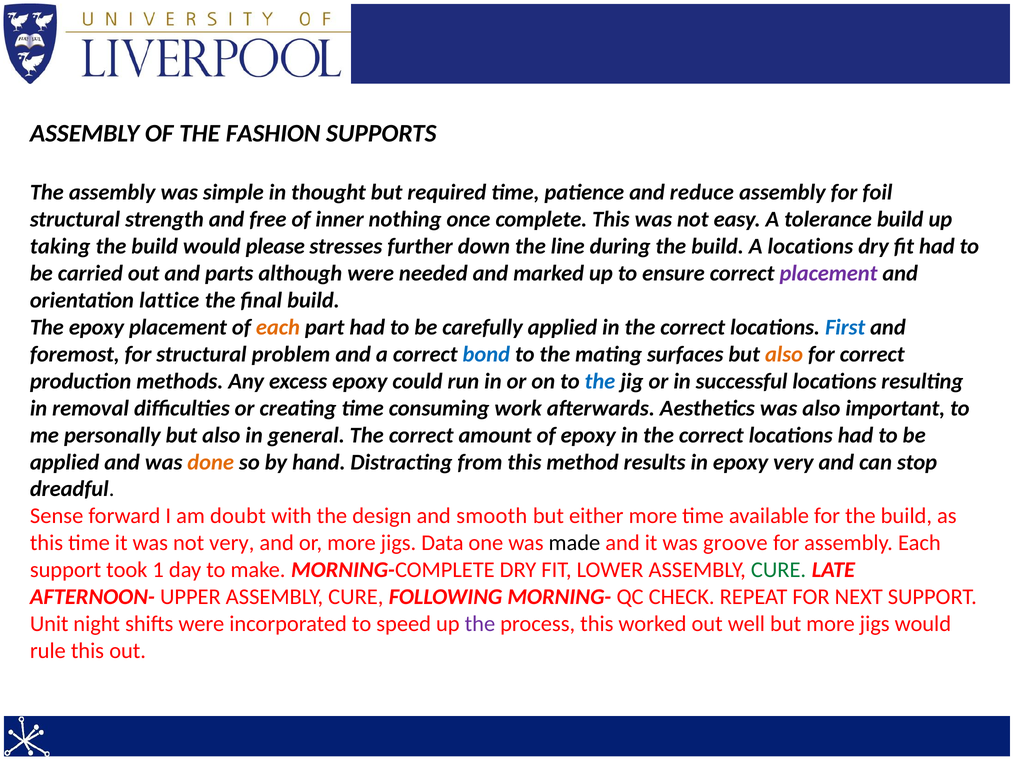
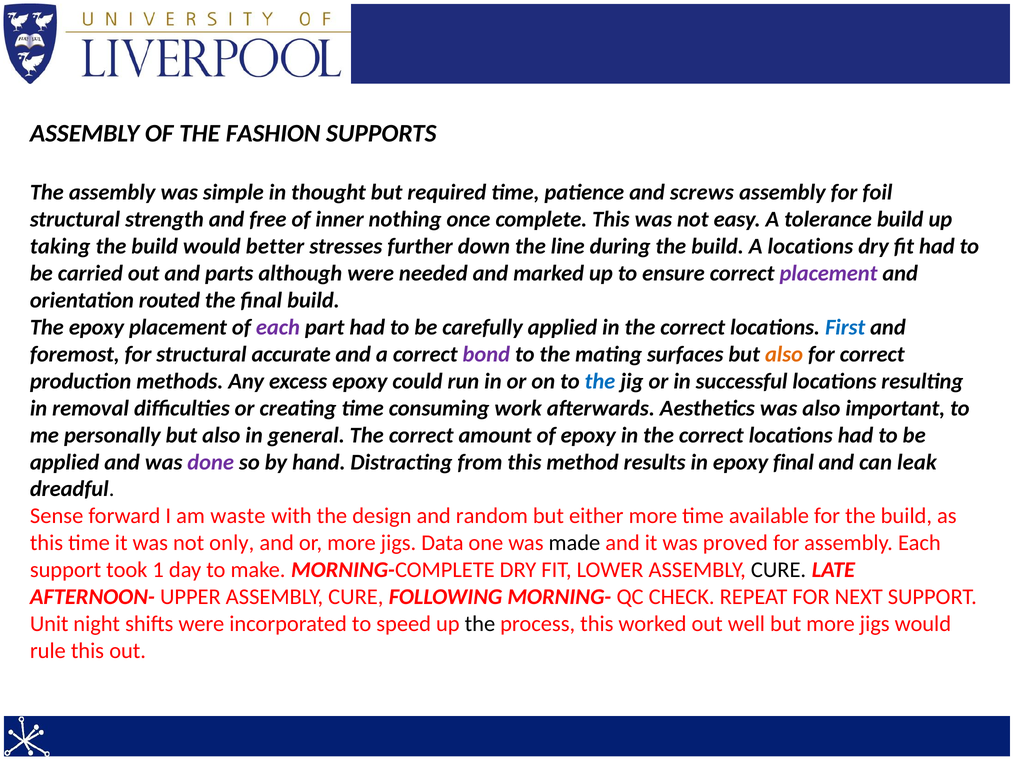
reduce: reduce -> screws (702, 193)
please: please -> better (275, 247)
lattice: lattice -> routed (169, 300)
each colour: orange -> purple (278, 327)
problem: problem -> accurate (291, 354)
bond colour: blue -> purple (486, 354)
done colour: orange -> purple (211, 462)
epoxy very: very -> final (794, 462)
stop: stop -> leak (917, 462)
doubt: doubt -> waste (238, 516)
smooth: smooth -> random (492, 516)
not very: very -> only (232, 543)
groove: groove -> proved (735, 543)
CURE colour: green -> black (779, 570)
the colour: purple -> black (480, 624)
